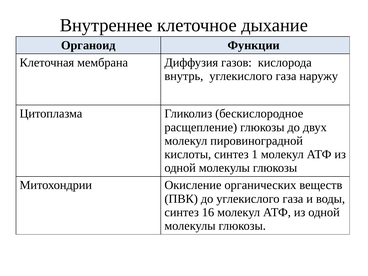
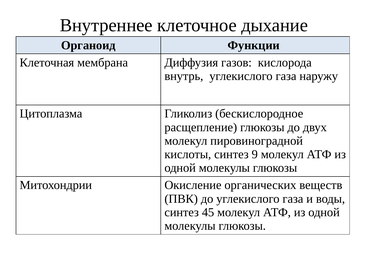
1: 1 -> 9 (255, 154)
16: 16 -> 45 (208, 212)
